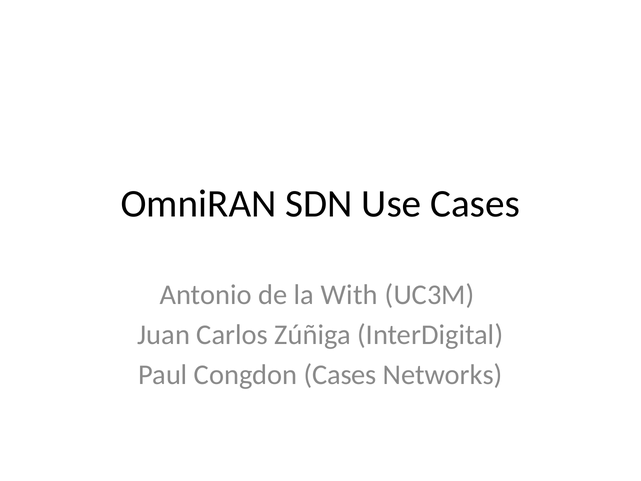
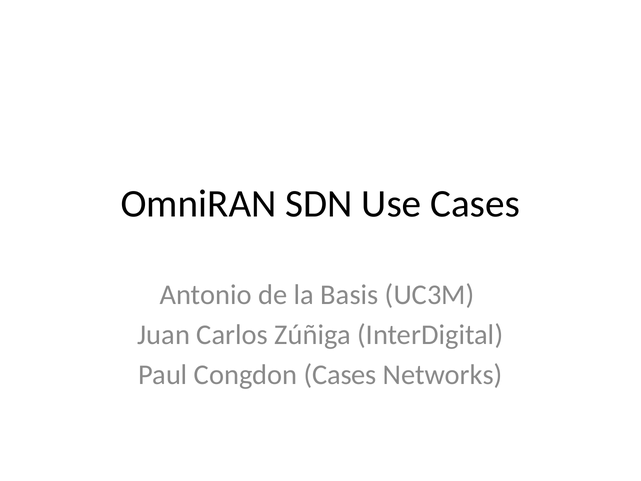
With: With -> Basis (349, 295)
